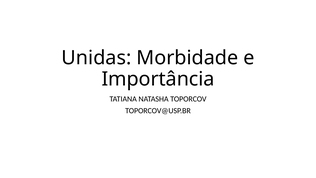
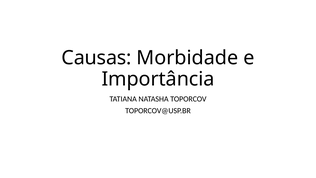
Unidas: Unidas -> Causas (96, 58)
